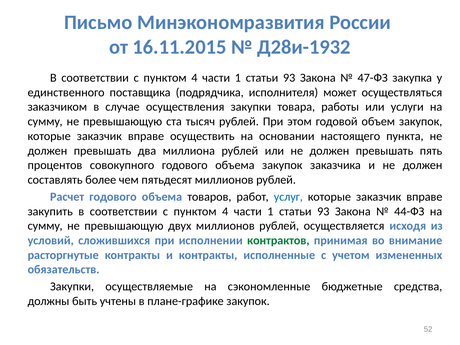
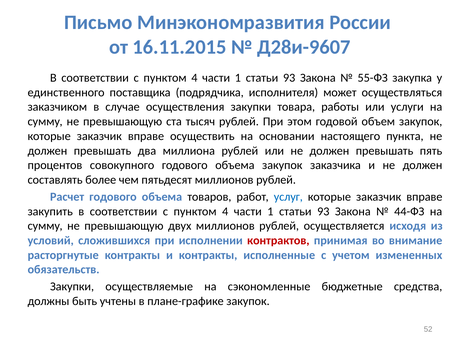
Д28и-1932: Д28и-1932 -> Д28и-9607 (304, 47)
47-ФЗ: 47-ФЗ -> 55-ФЗ (373, 78)
контрактов colour: green -> red (278, 240)
